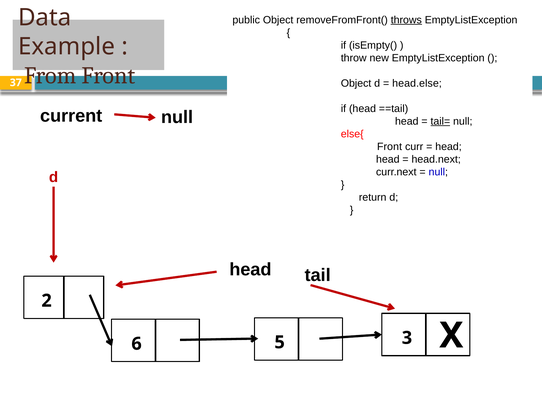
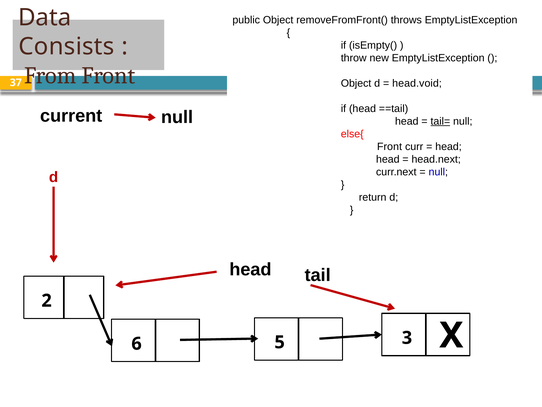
throws underline: present -> none (406, 20)
Example: Example -> Consists (66, 47)
head.else: head.else -> head.void (417, 83)
